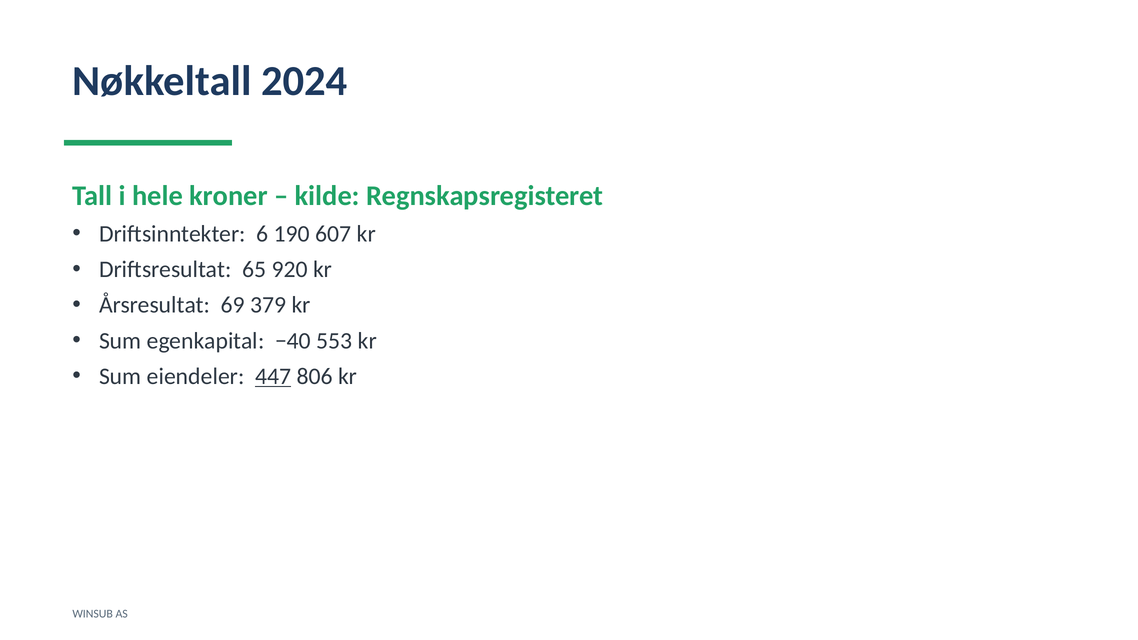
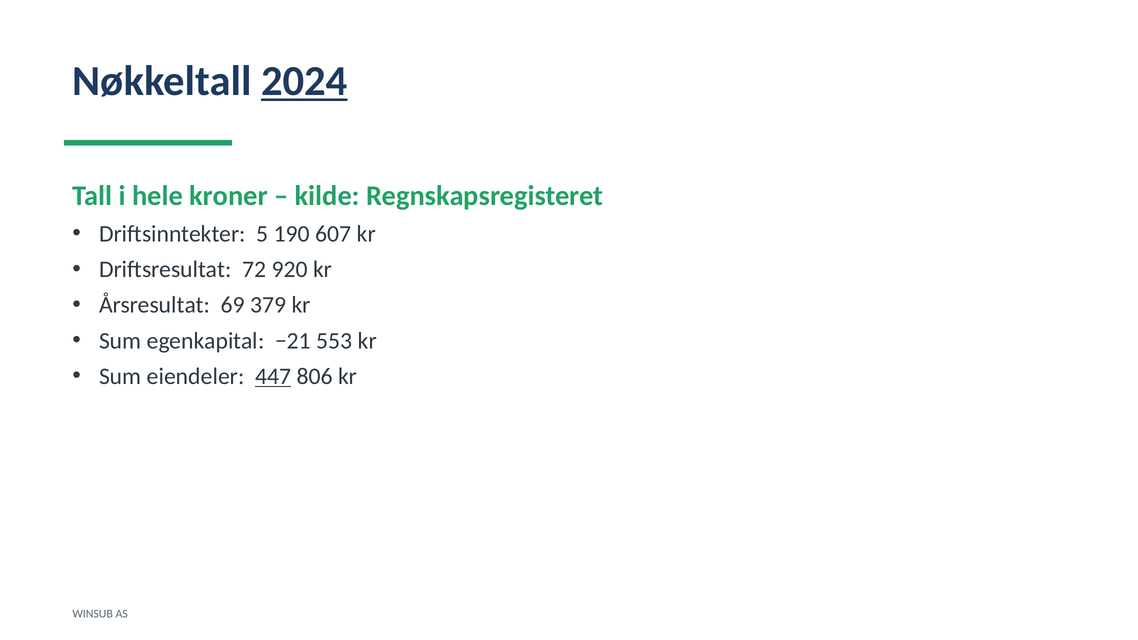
2024 underline: none -> present (304, 81)
6: 6 -> 5 (262, 234)
65: 65 -> 72 (254, 270)
−40: −40 -> −21 (293, 341)
